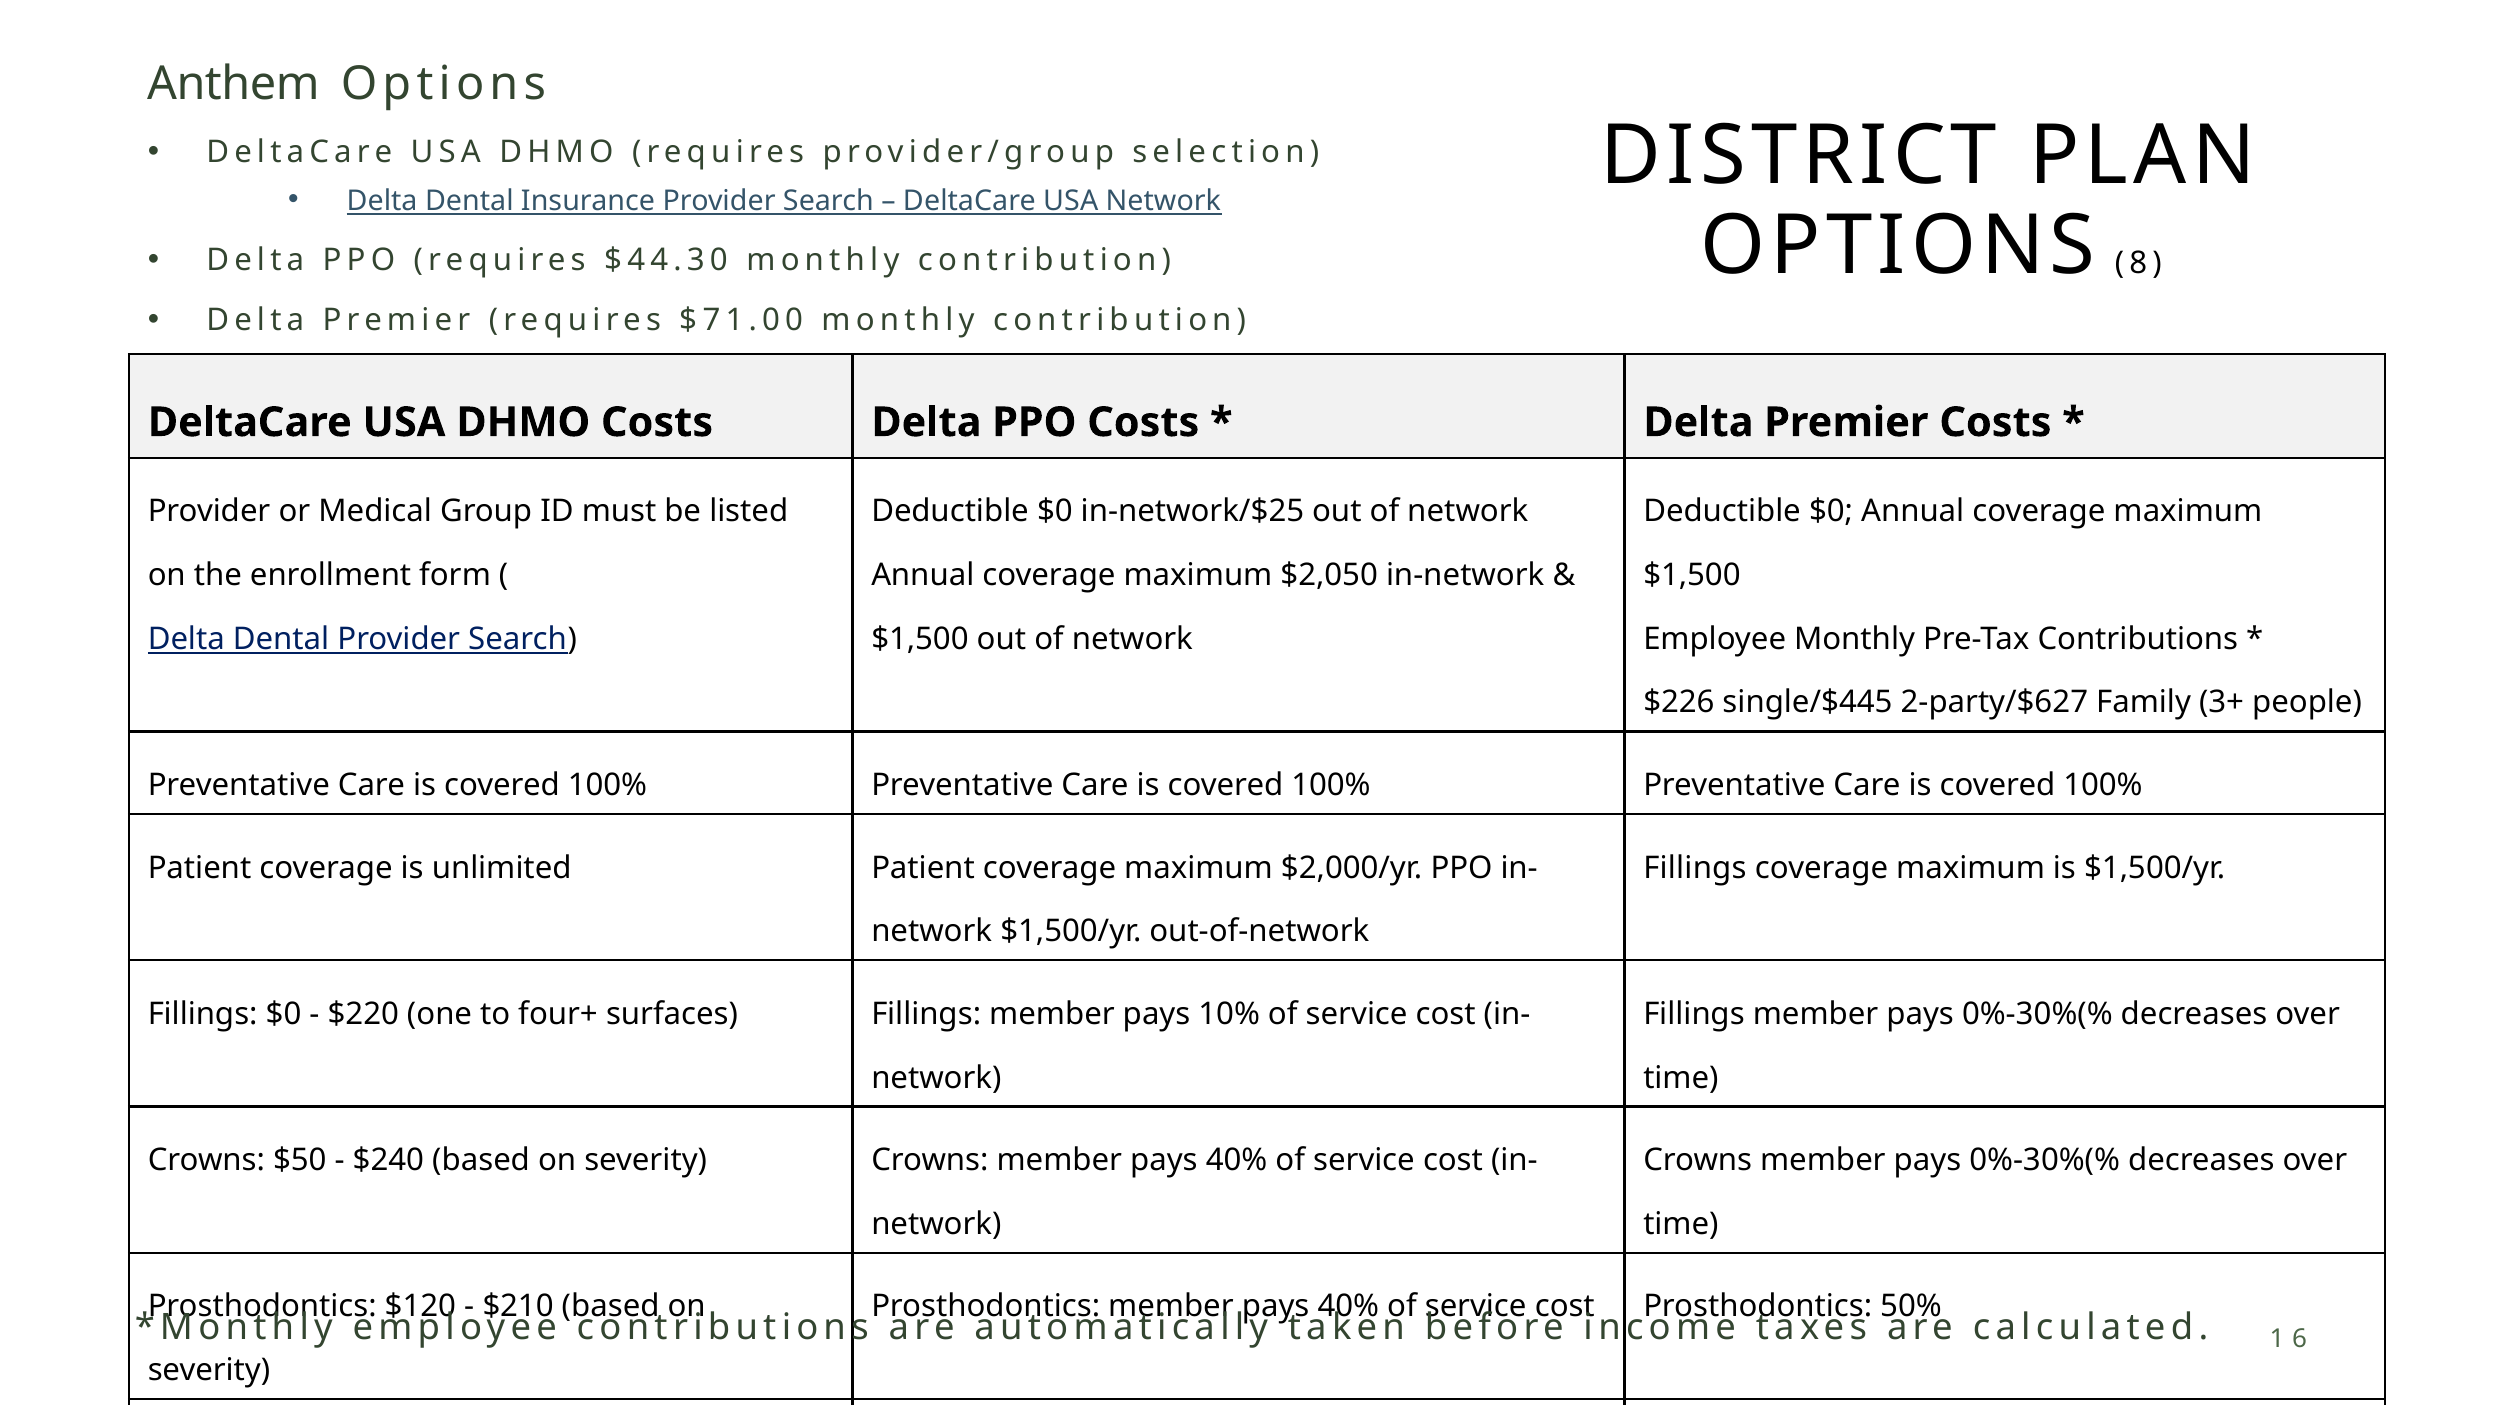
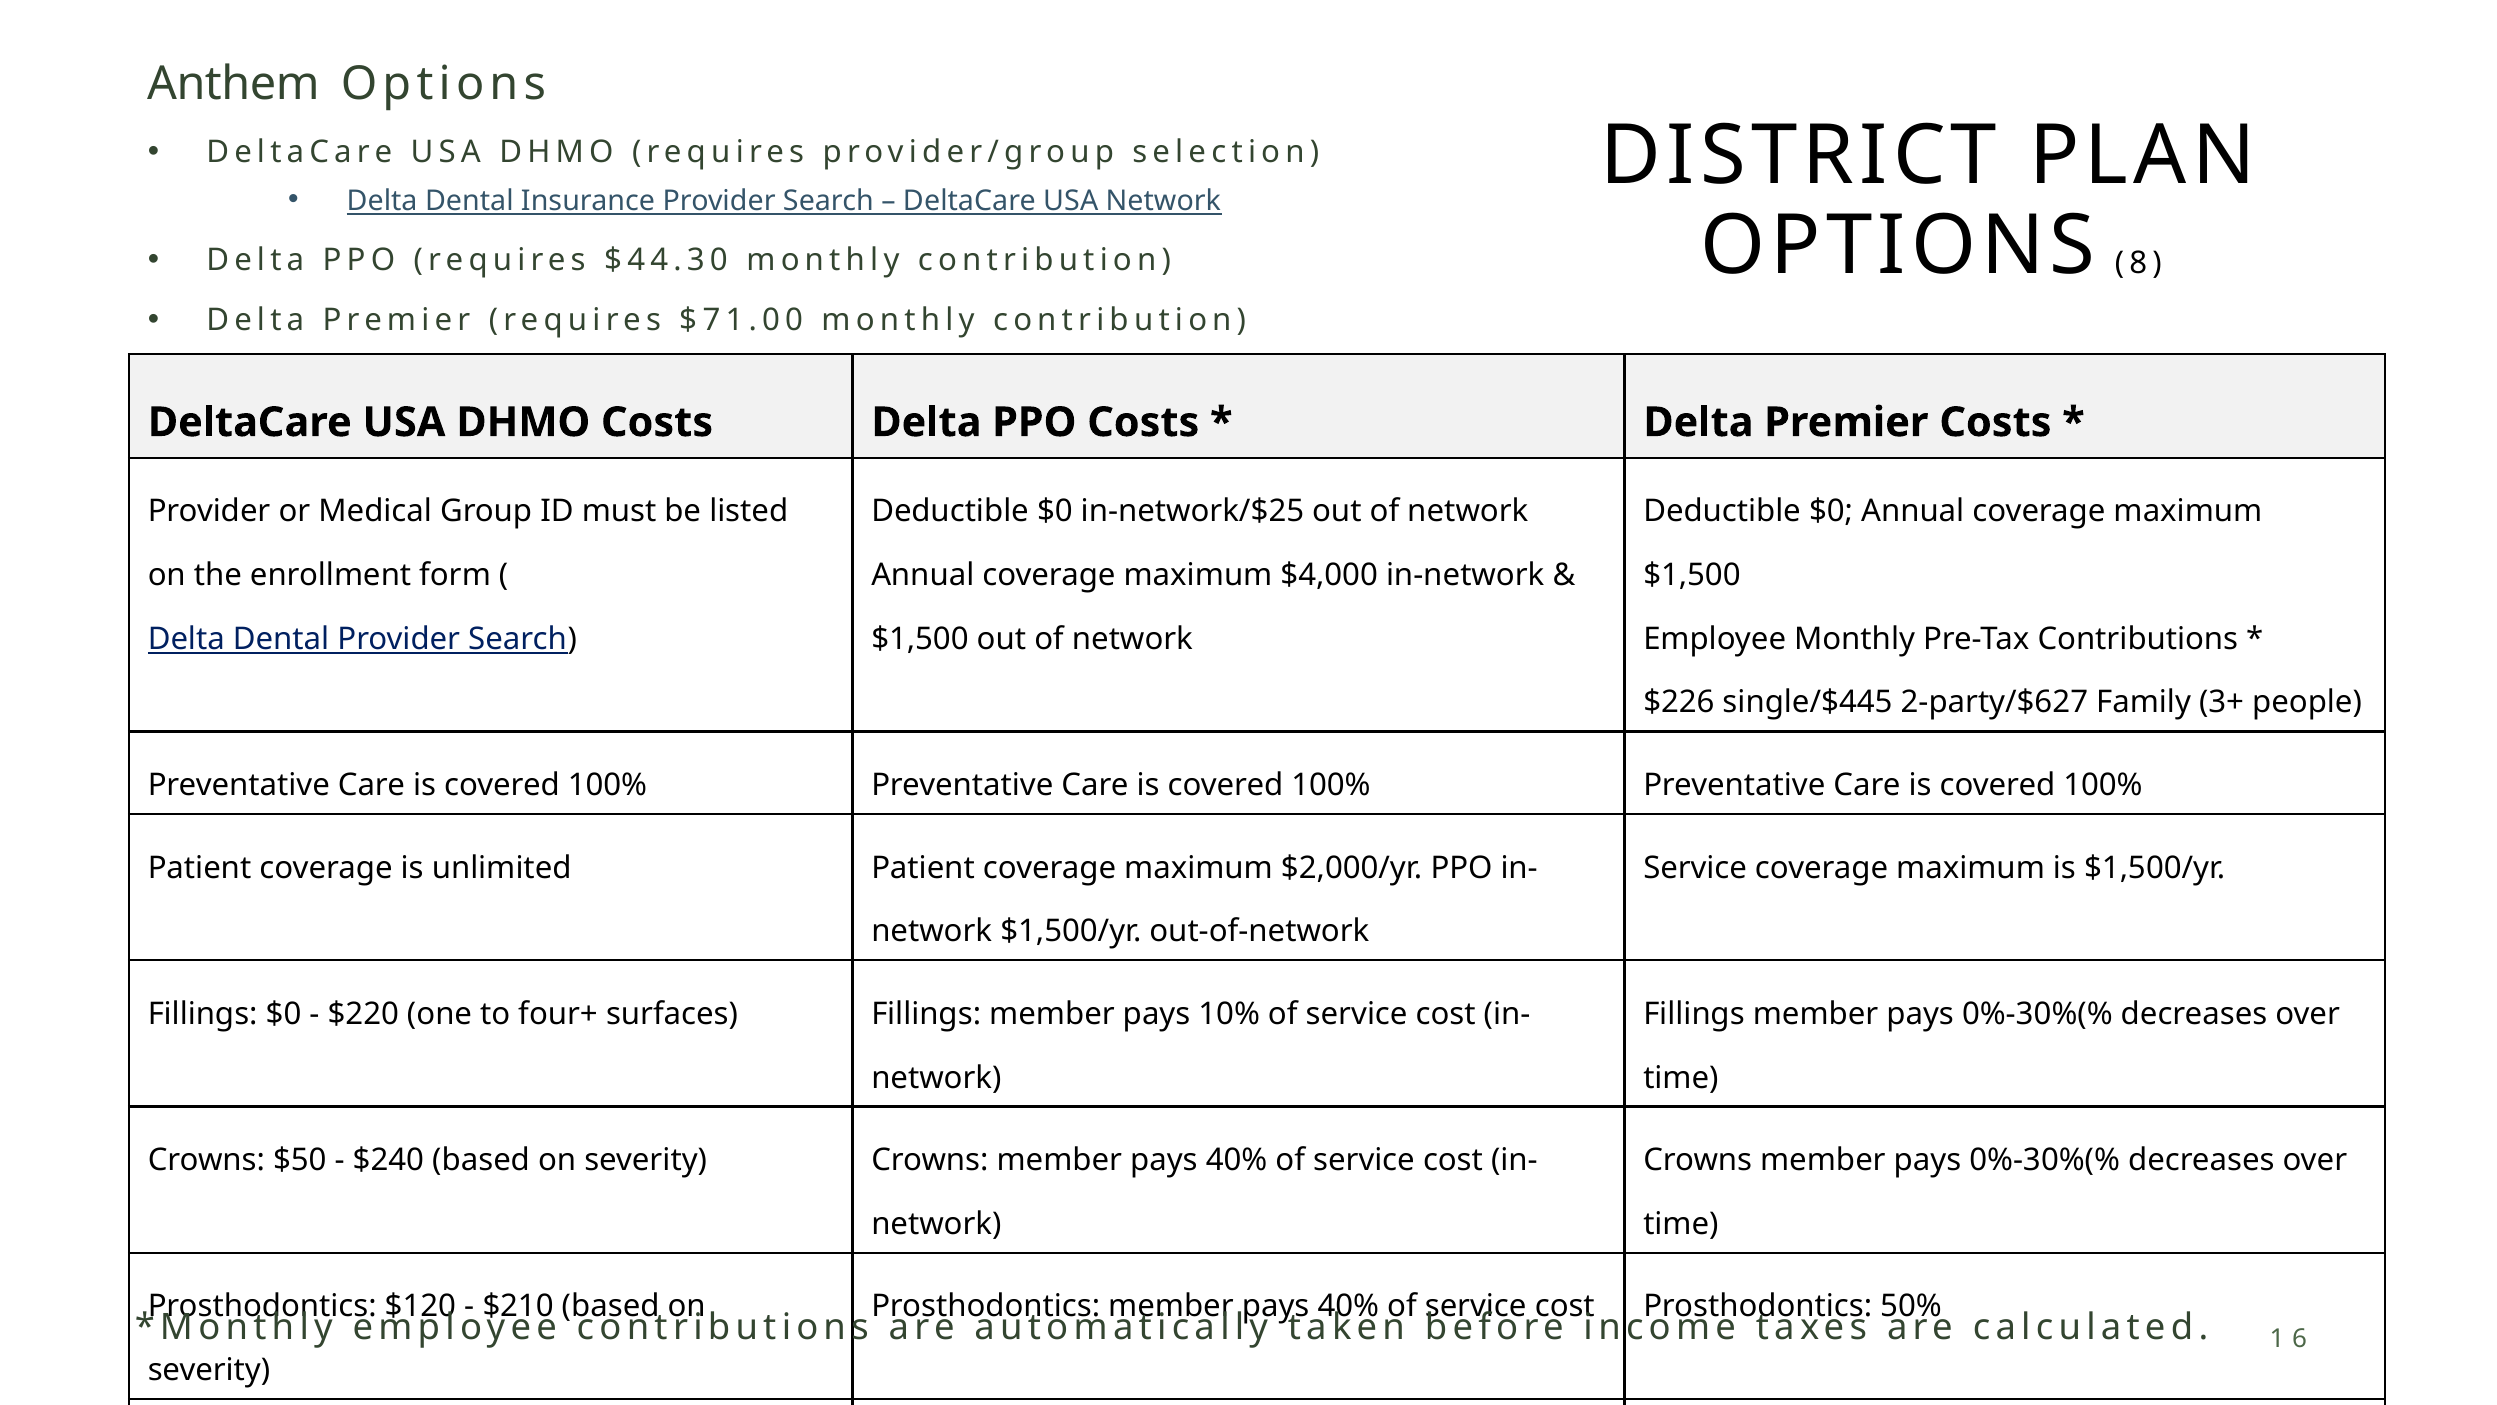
$2,050: $2,050 -> $4,000 (1329, 575)
Fillings: Fillings -> Service (1695, 867)
